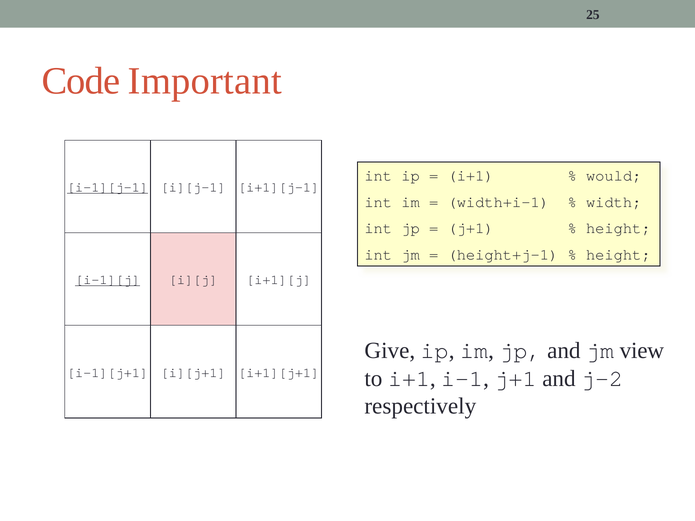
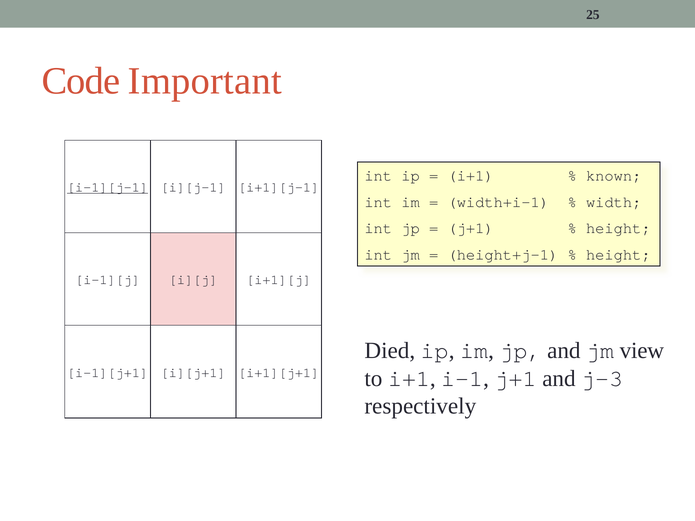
would: would -> known (614, 176)
i-1][j underline: present -> none (108, 280)
Give: Give -> Died (390, 351)
j-2: j-2 -> j-3 (602, 379)
